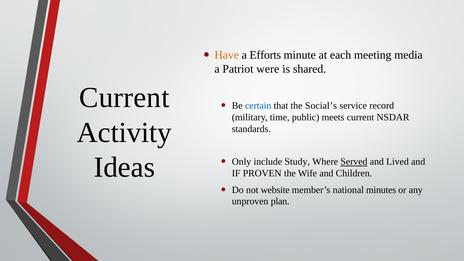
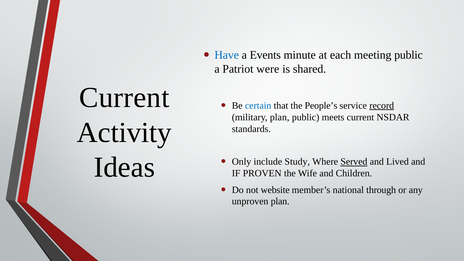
Have colour: orange -> blue (227, 55)
Efforts: Efforts -> Events (265, 55)
meeting media: media -> public (409, 55)
Social’s: Social’s -> People’s (321, 106)
record underline: none -> present (382, 106)
military time: time -> plan (280, 117)
minutes: minutes -> through (381, 190)
